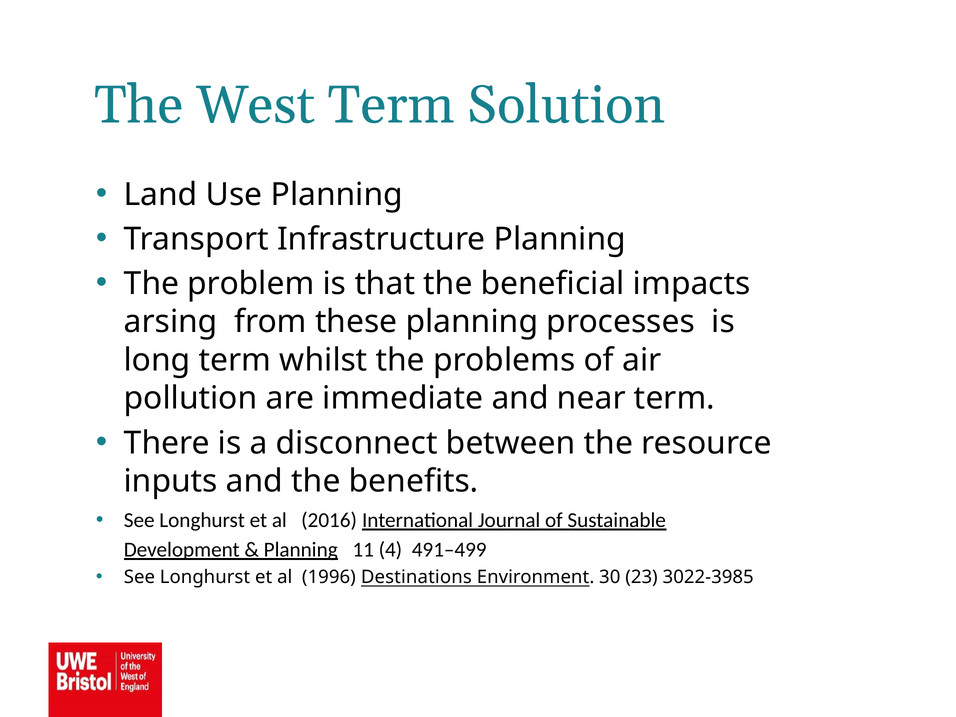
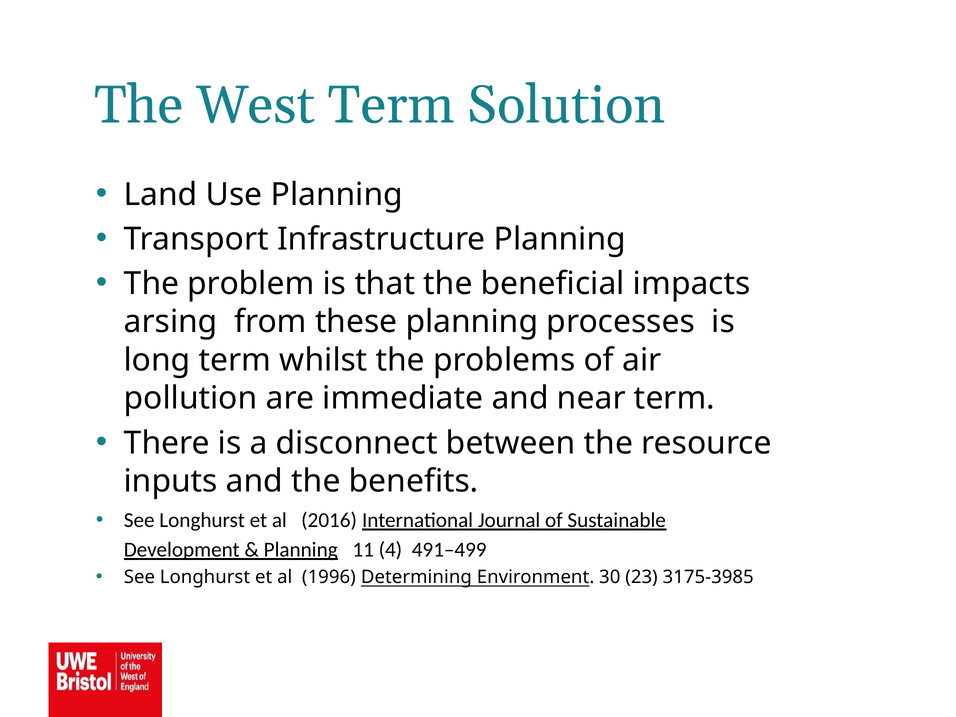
Destinations: Destinations -> Determining (416, 577)
3022-3985: 3022-3985 -> 3175-3985 (708, 577)
